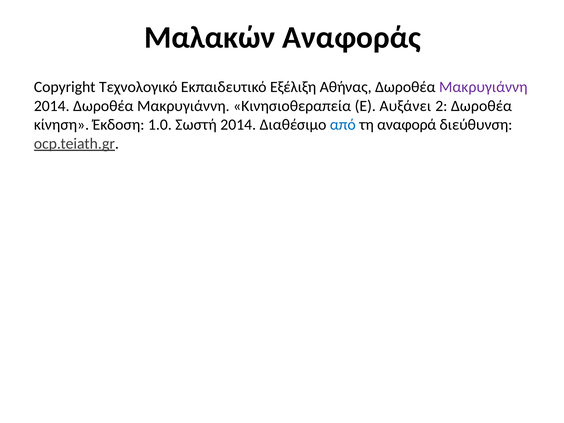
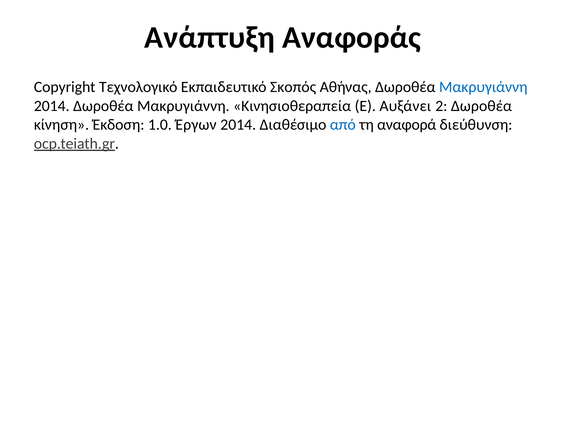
Μαλακών: Μαλακών -> Ανάπτυξη (210, 37)
Εξέλιξη: Εξέλιξη -> Σκοπός (293, 87)
Μακρυγιάννη colour: purple -> blue (483, 87)
Σωστή: Σωστή -> Έργων (196, 125)
